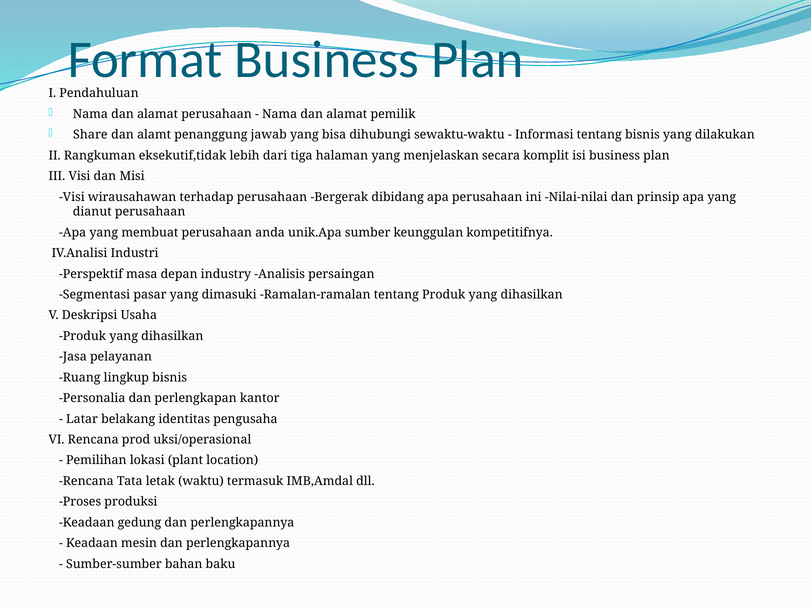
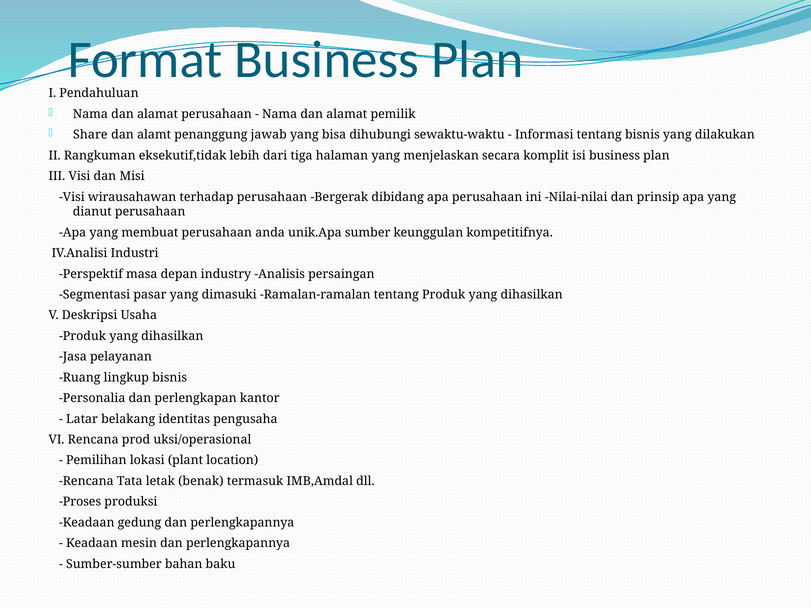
waktu: waktu -> benak (201, 481)
